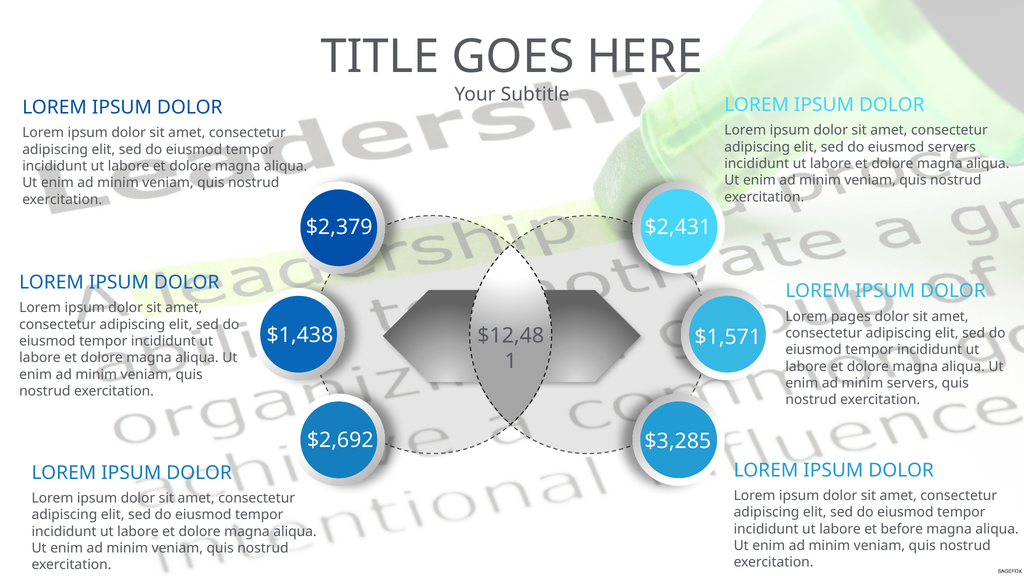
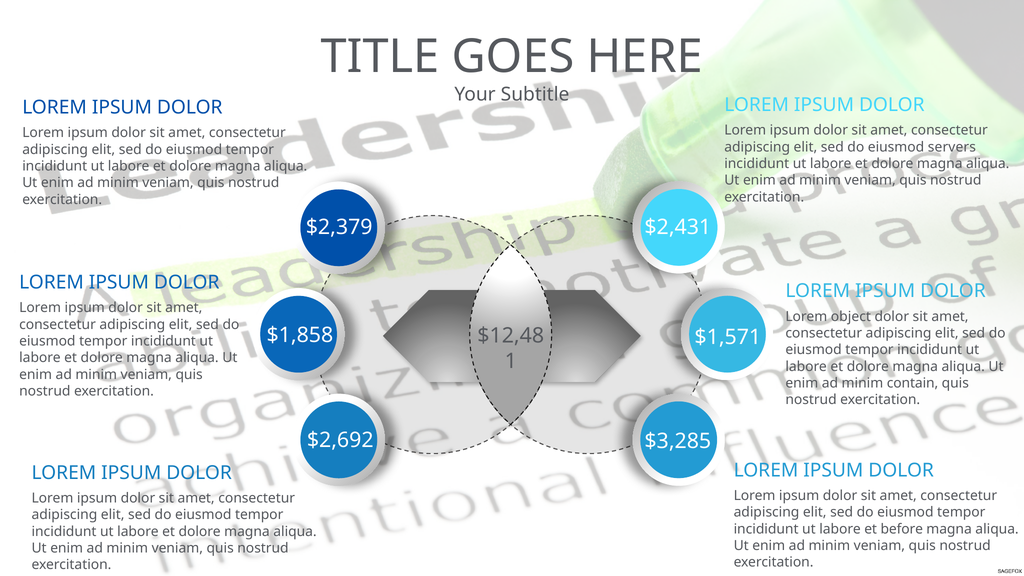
pages: pages -> object (851, 317)
$1,438: $1,438 -> $1,858 (300, 335)
minim servers: servers -> contain (913, 383)
